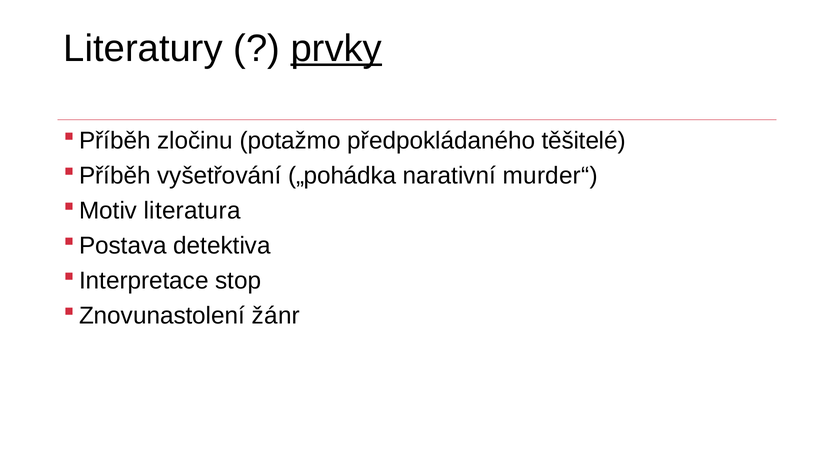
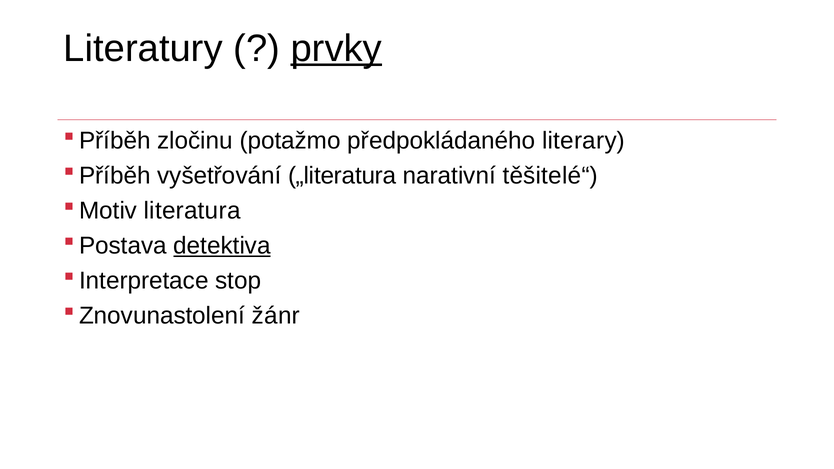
těšitelé: těšitelé -> literary (584, 141)
„pohádka: „pohádka -> „literatura (342, 176)
murder“: murder“ -> těšitelé“ (550, 176)
detektiva underline: none -> present (222, 246)
